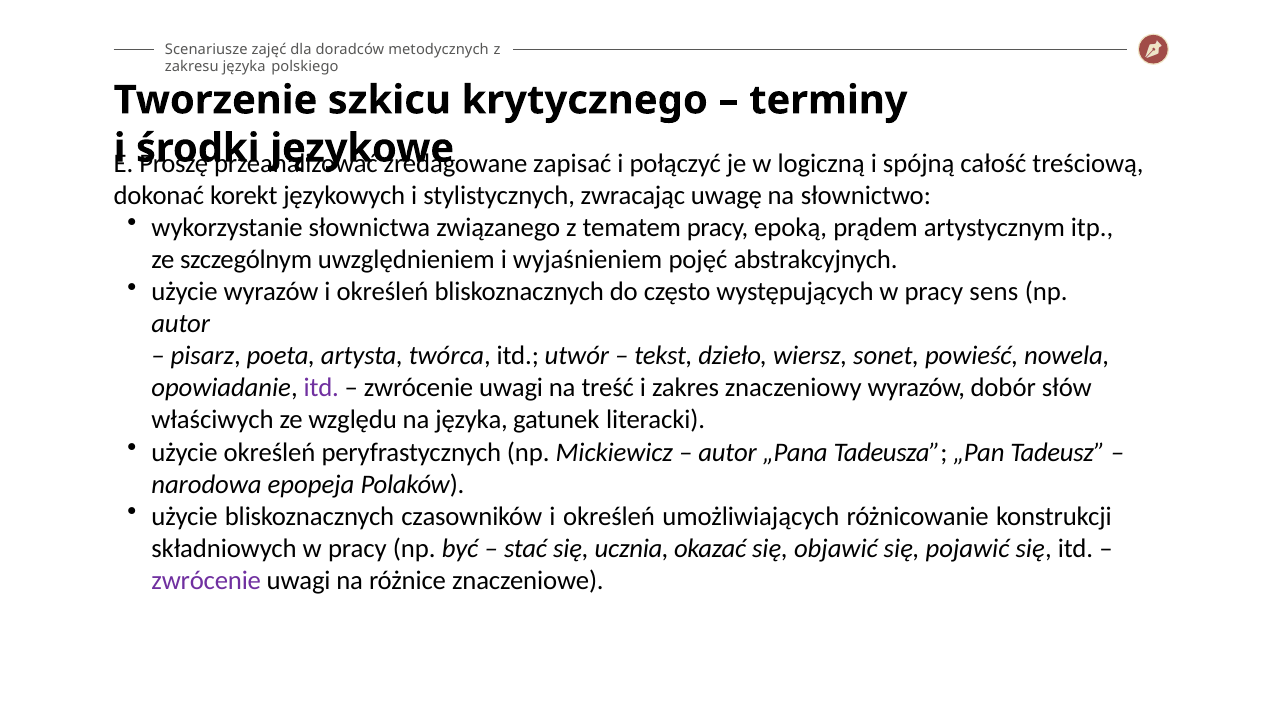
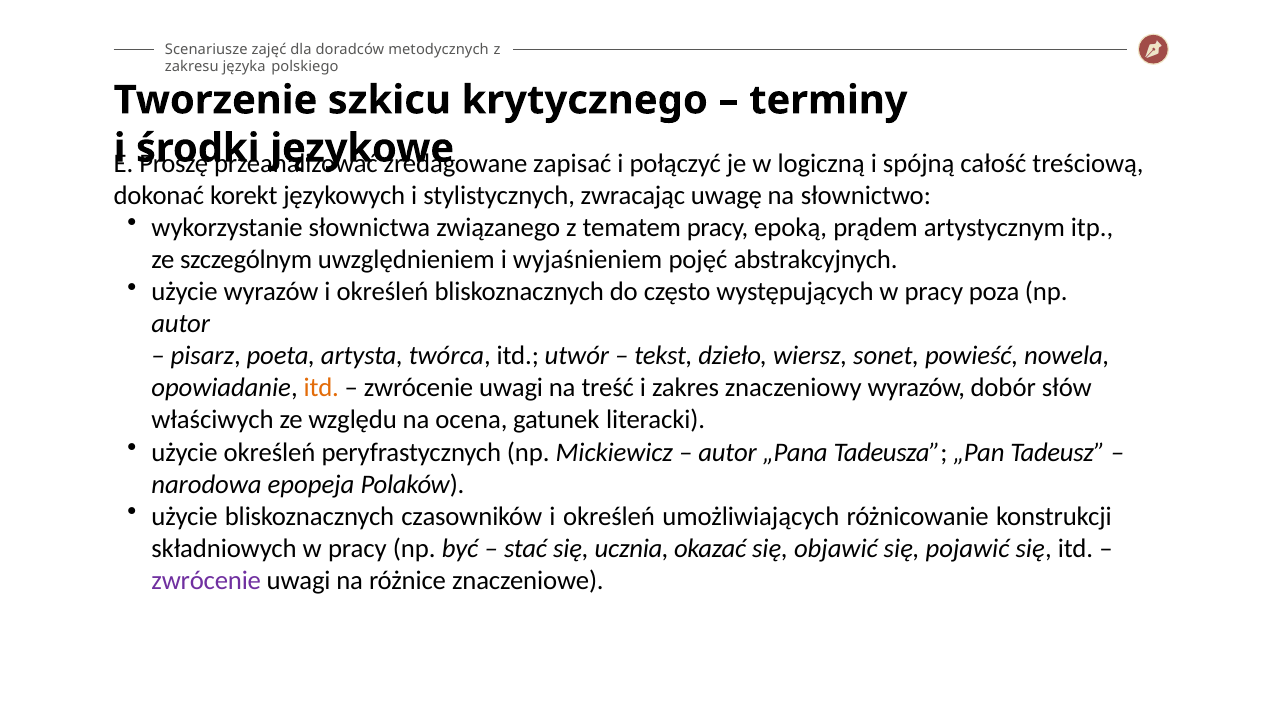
sens: sens -> poza (994, 292)
itd colour: purple -> orange (321, 388)
na języka: języka -> ocena (471, 420)
